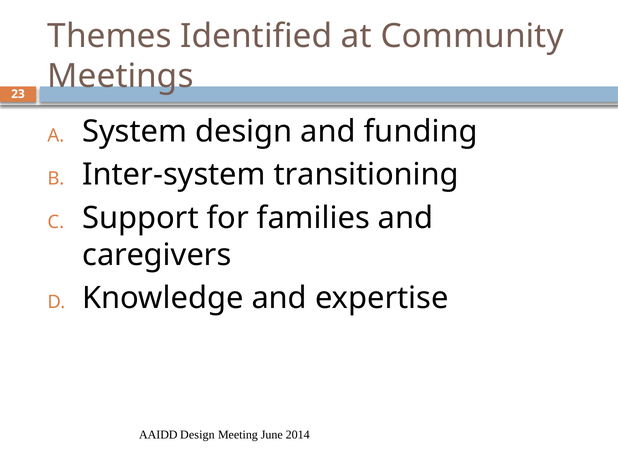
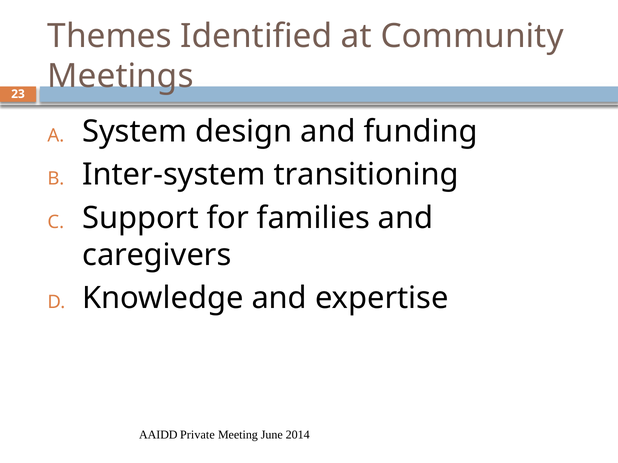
AAIDD Design: Design -> Private (197, 435)
